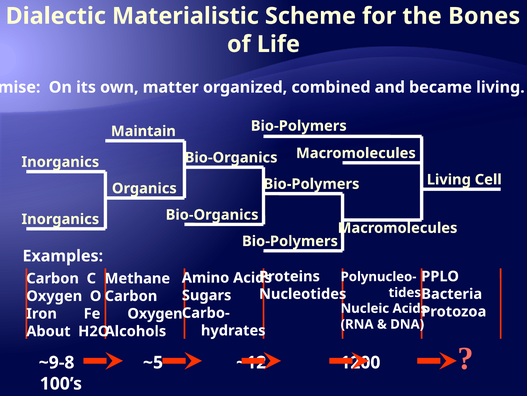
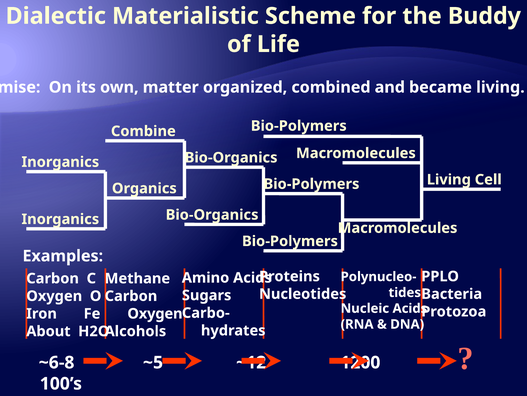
Bones: Bones -> Buddy (484, 16)
Maintain: Maintain -> Combine (143, 131)
~9-8: ~9-8 -> ~6-8 (57, 362)
